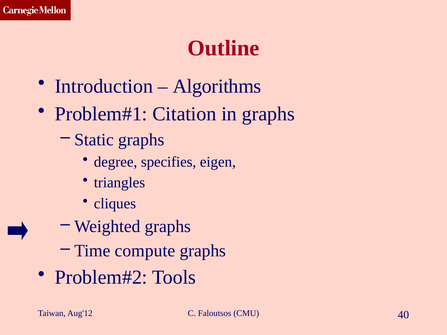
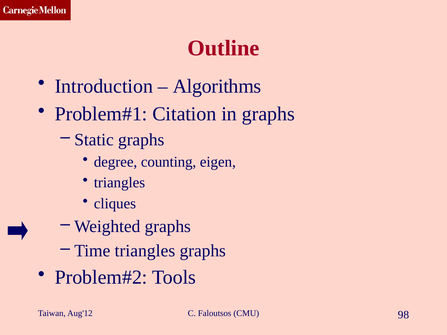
specifies: specifies -> counting (169, 162)
Time compute: compute -> triangles (145, 251)
40: 40 -> 98 (403, 315)
